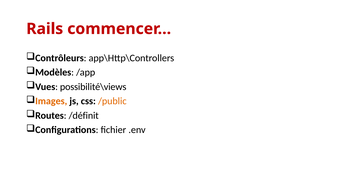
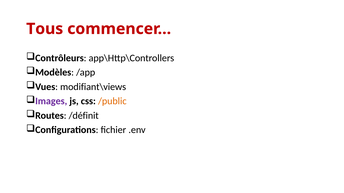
Rails: Rails -> Tous (45, 29)
possibilité\views: possibilité\views -> modifiant\views (93, 87)
Images colour: orange -> purple (51, 101)
